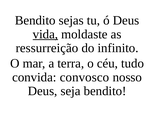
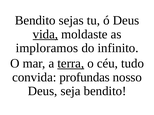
ressurreição: ressurreição -> imploramos (47, 48)
terra underline: none -> present (71, 64)
convosco: convosco -> profundas (85, 77)
